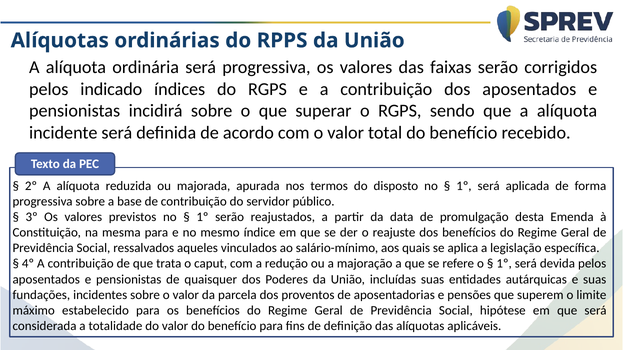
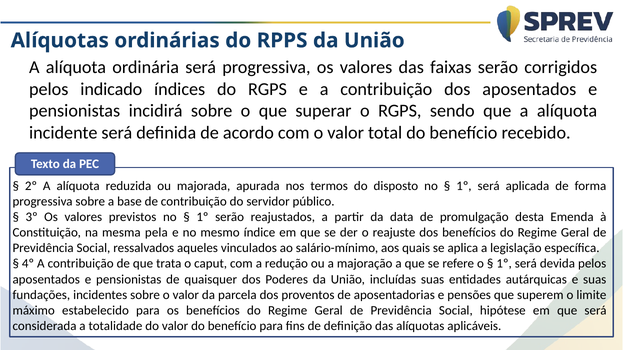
mesma para: para -> pela (156, 233)
